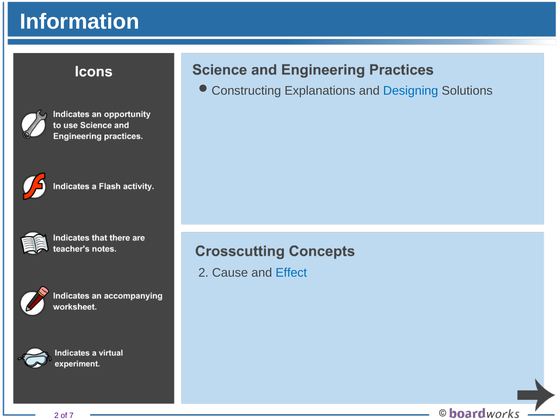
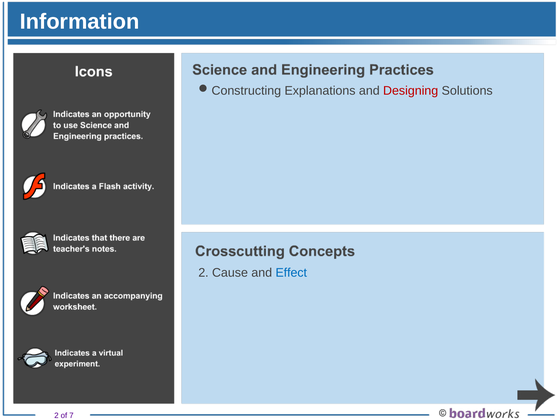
Designing colour: blue -> red (411, 91)
